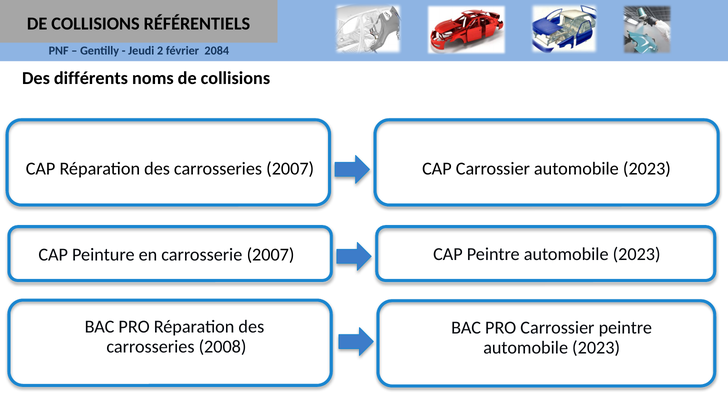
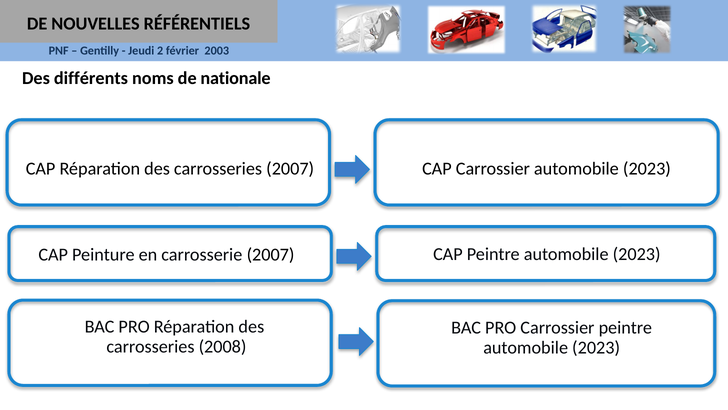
COLLISIONS: COLLISIONS -> NOUVELLES (95, 24)
2084: 2084 -> 2003 (217, 51)
noms de collisions: collisions -> nationale (236, 78)
